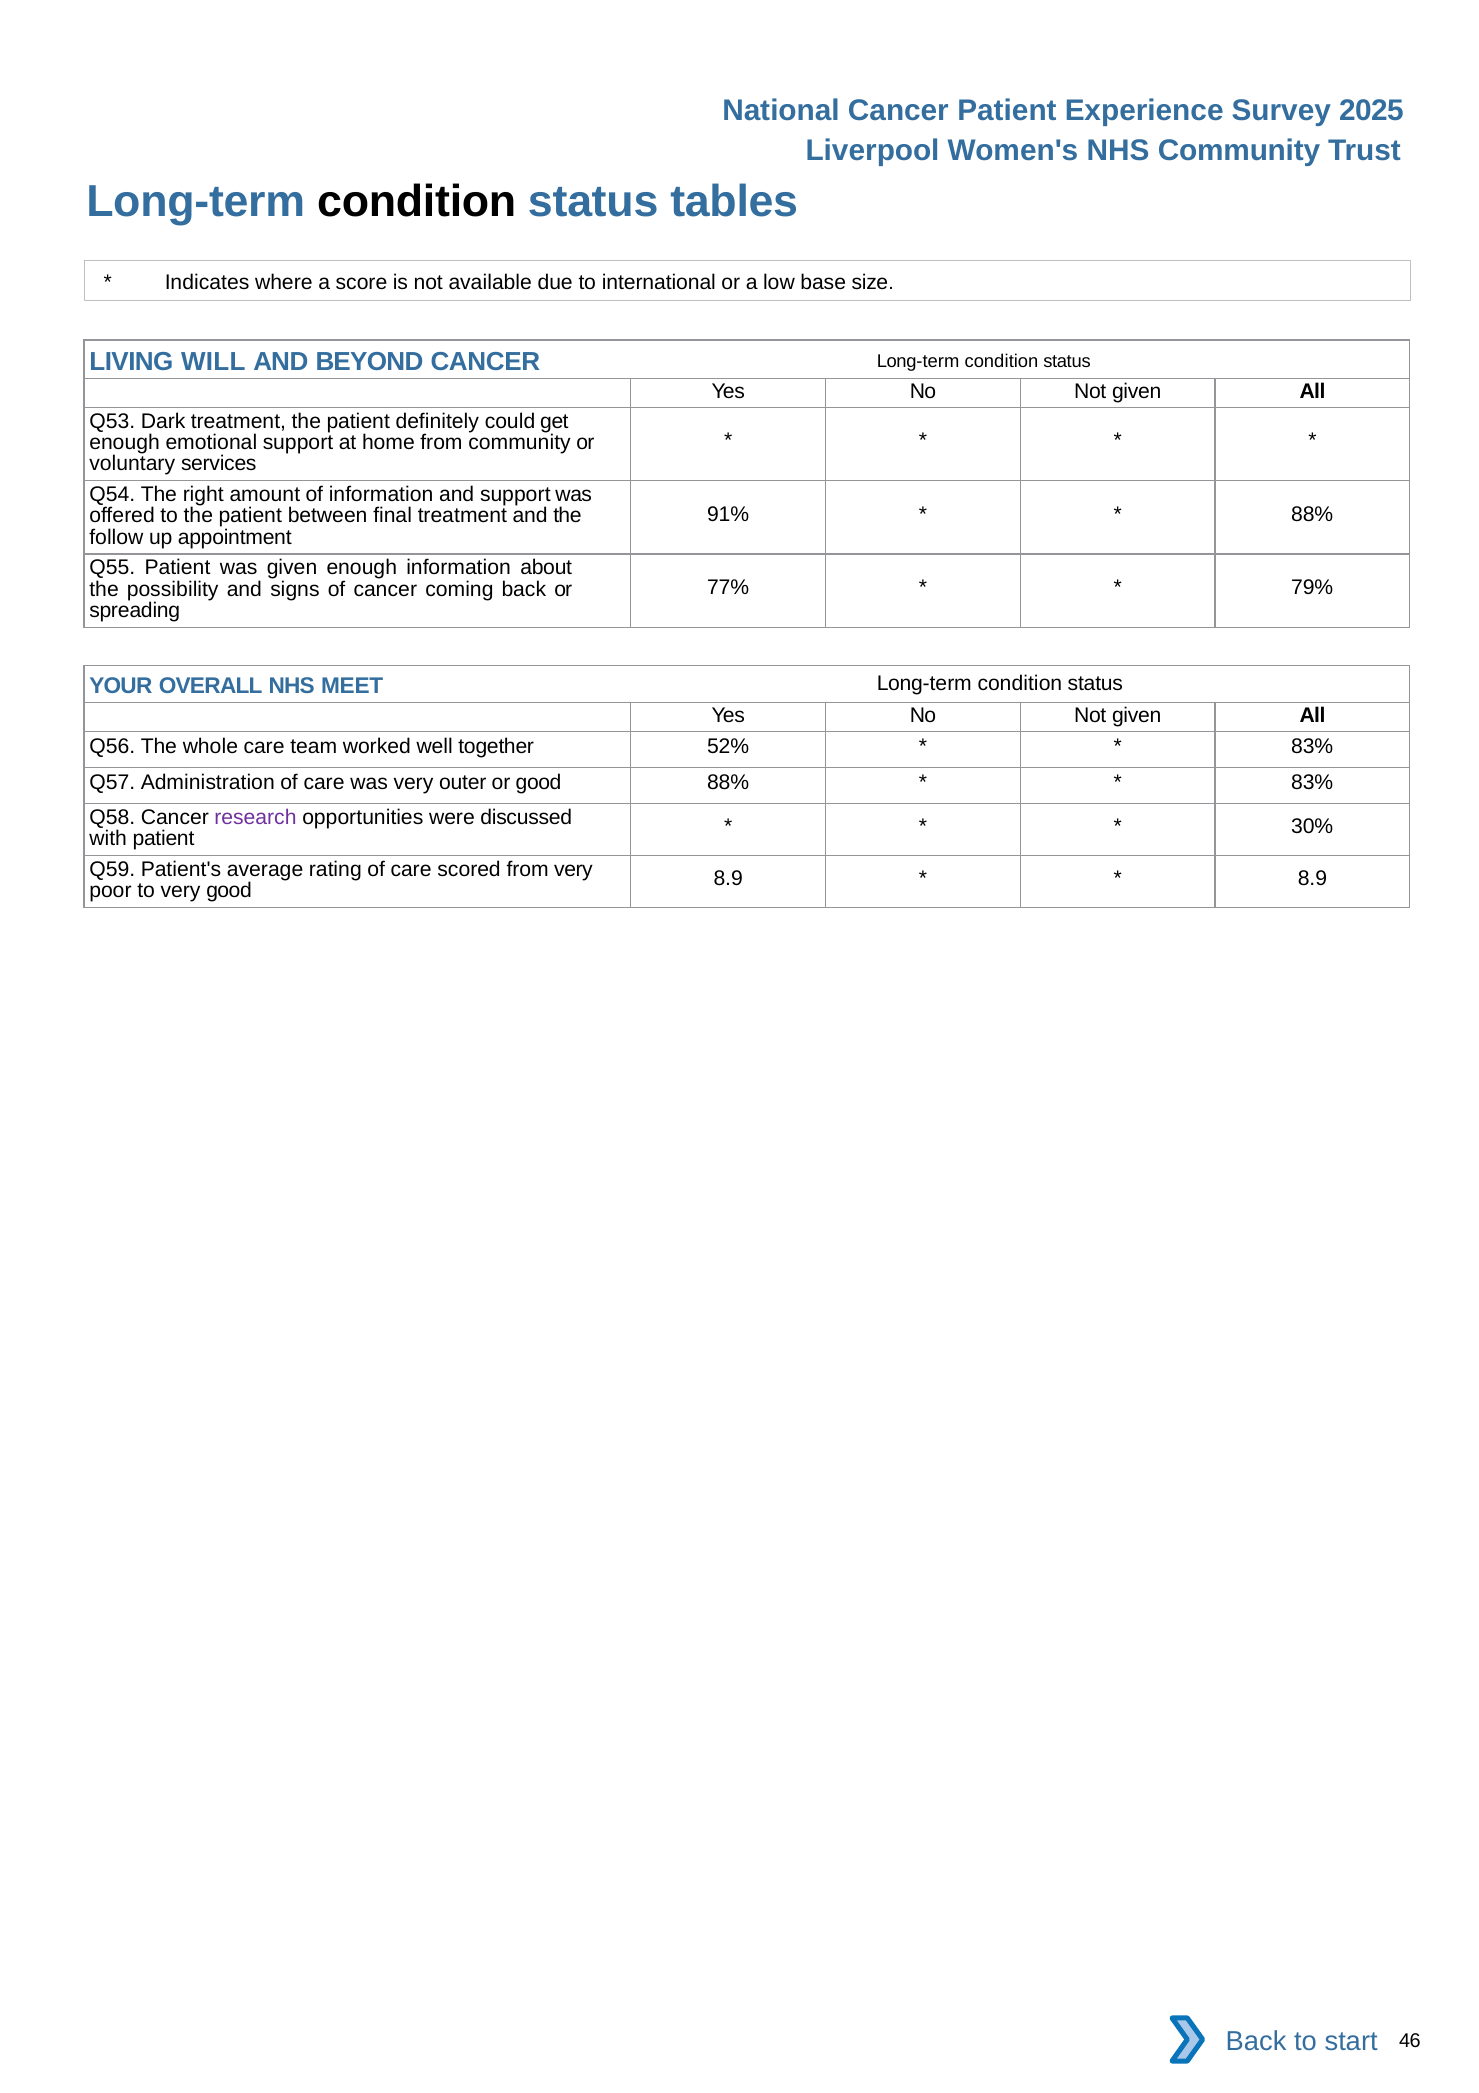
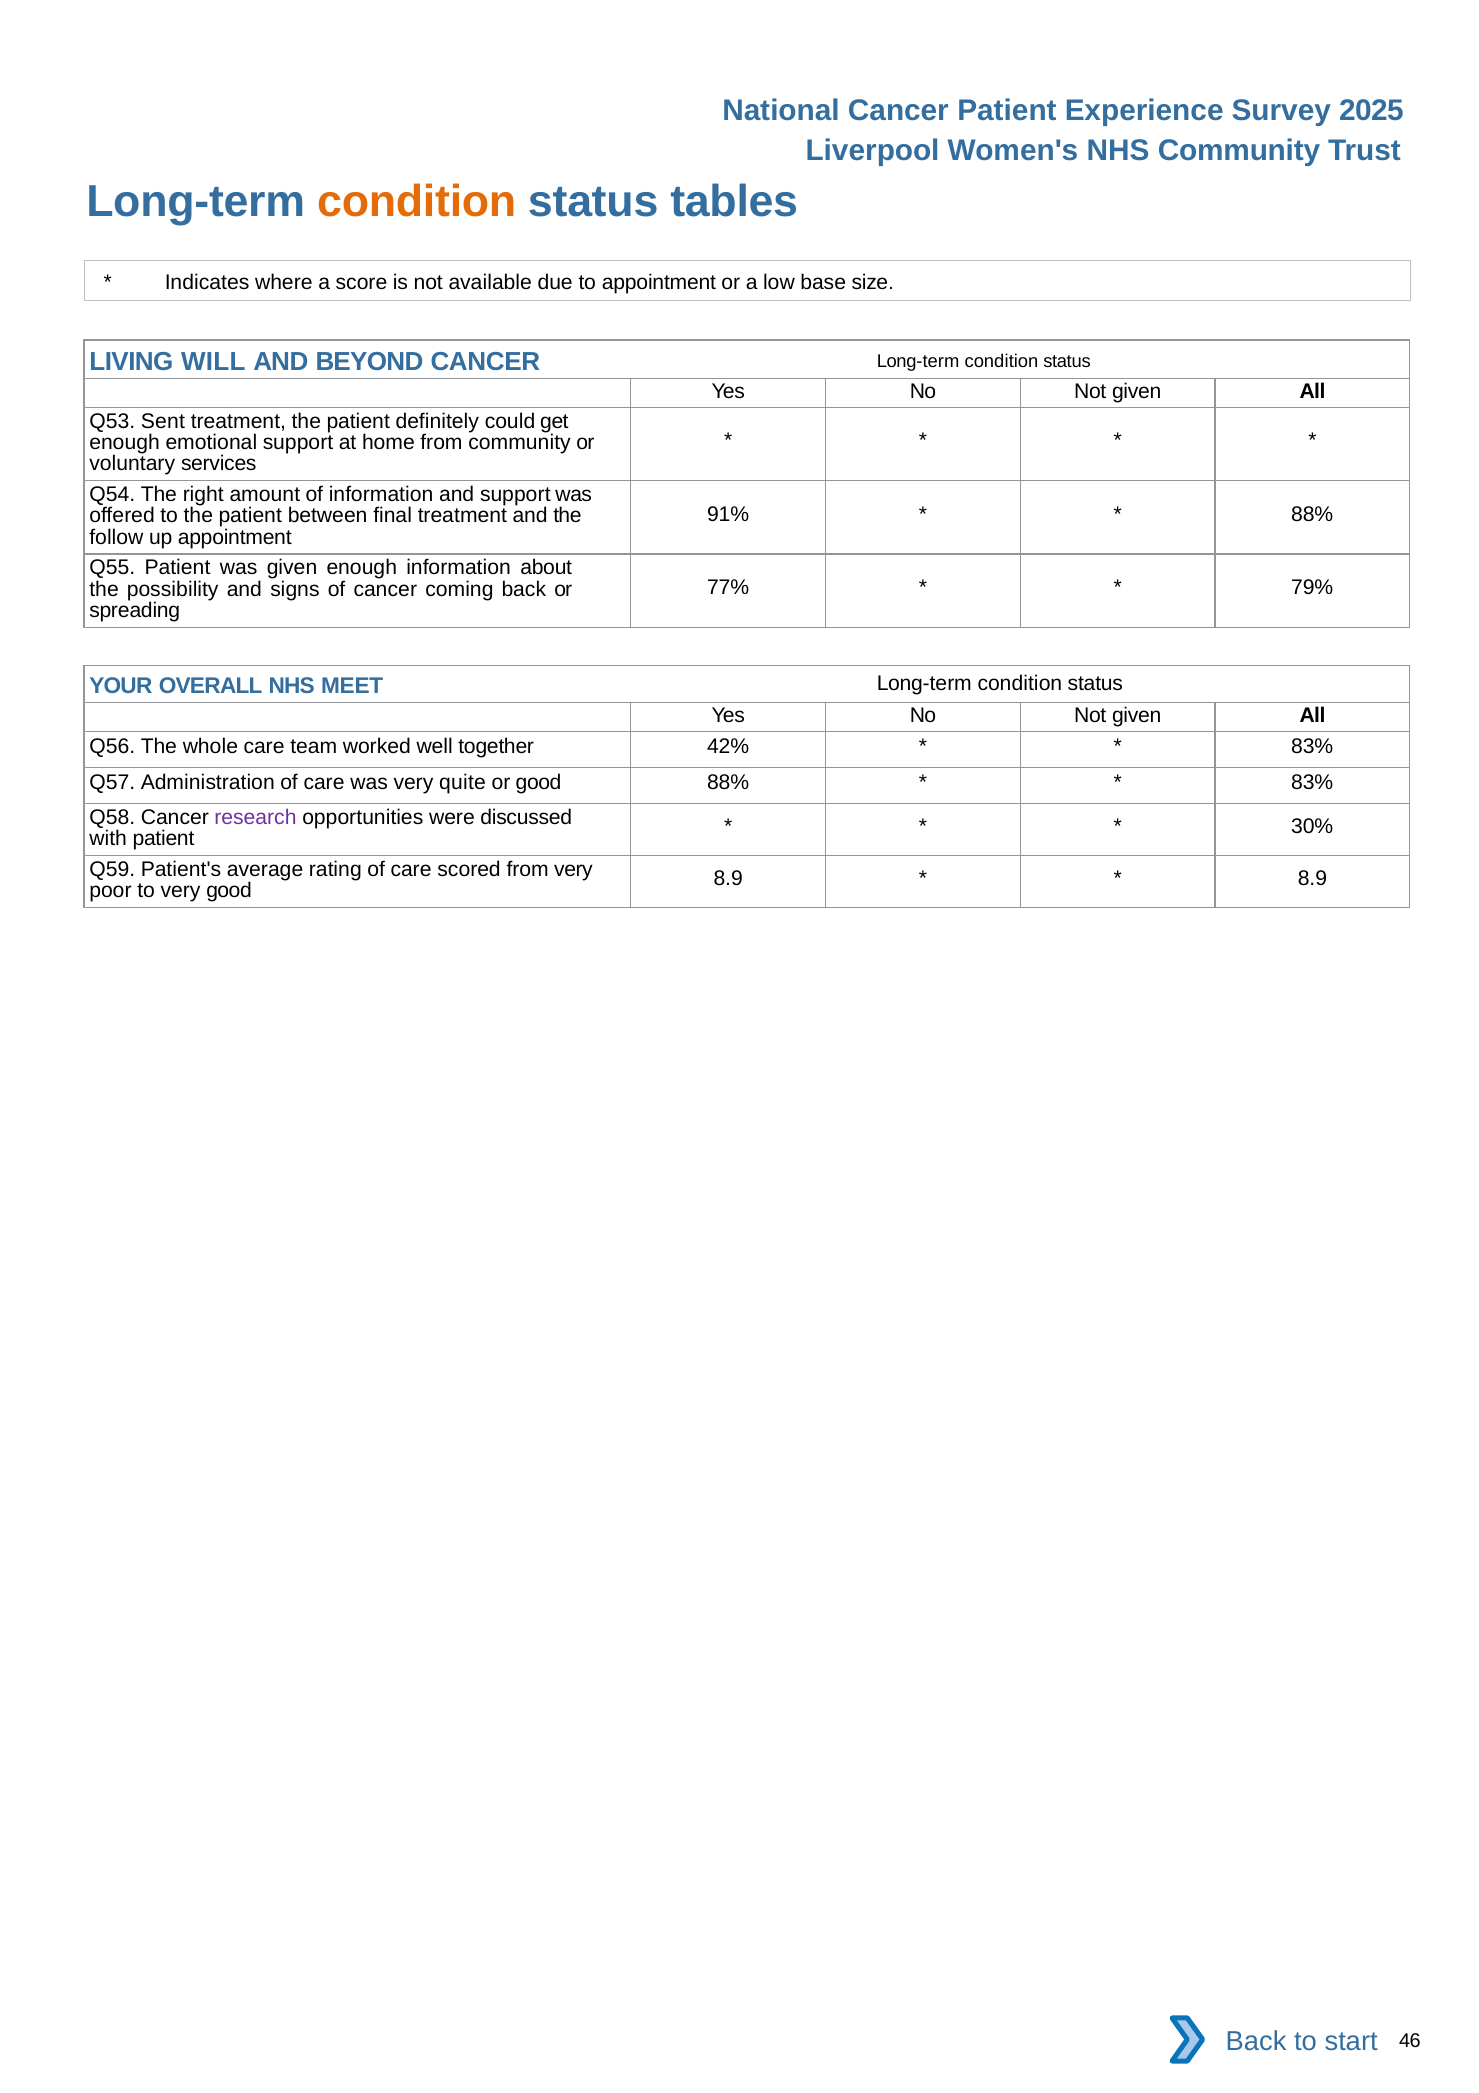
condition colour: black -> orange (417, 202)
to international: international -> appointment (659, 282)
Dark: Dark -> Sent (163, 421)
52%: 52% -> 42% (728, 746)
outer: outer -> quite (463, 782)
